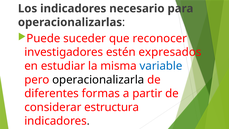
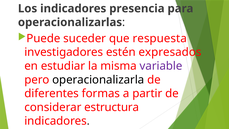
necesario: necesario -> presencia (137, 9)
reconocer: reconocer -> respuesta (160, 38)
variable colour: blue -> purple (161, 66)
